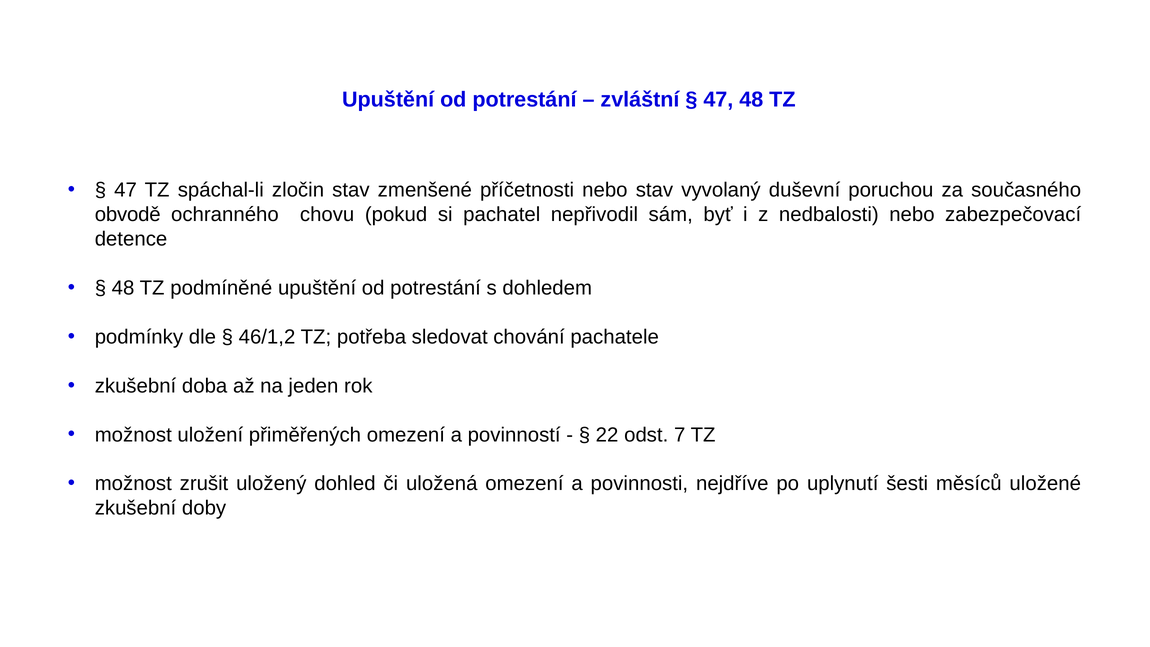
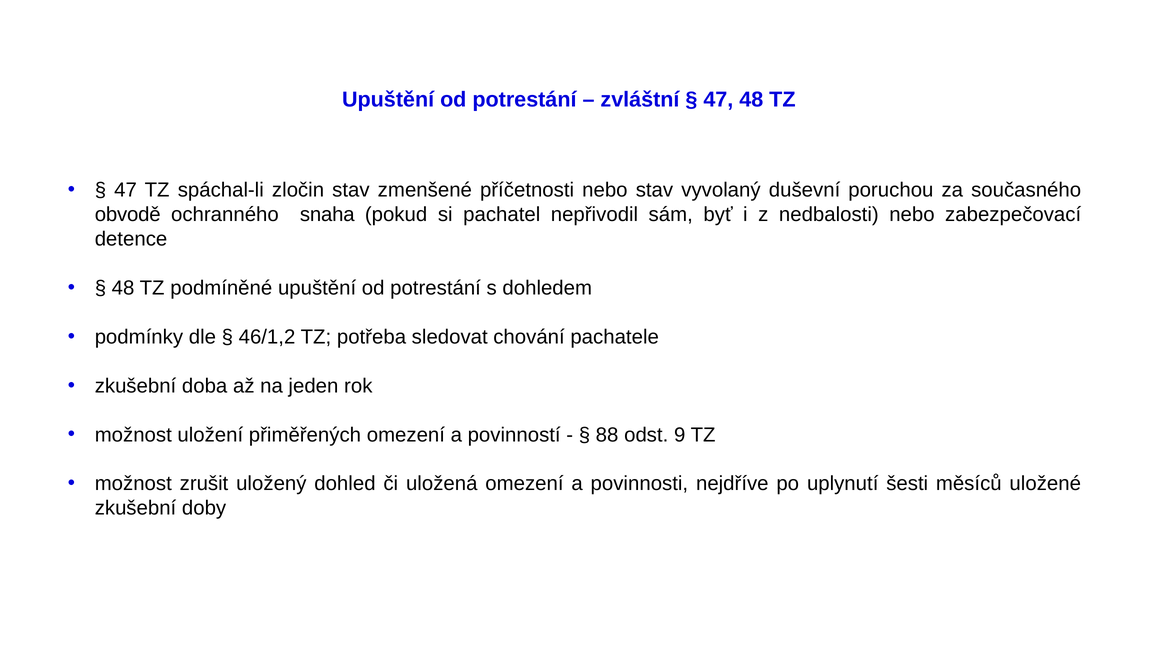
chovu: chovu -> snaha (327, 215)
22: 22 -> 88 (607, 435)
7: 7 -> 9 (680, 435)
